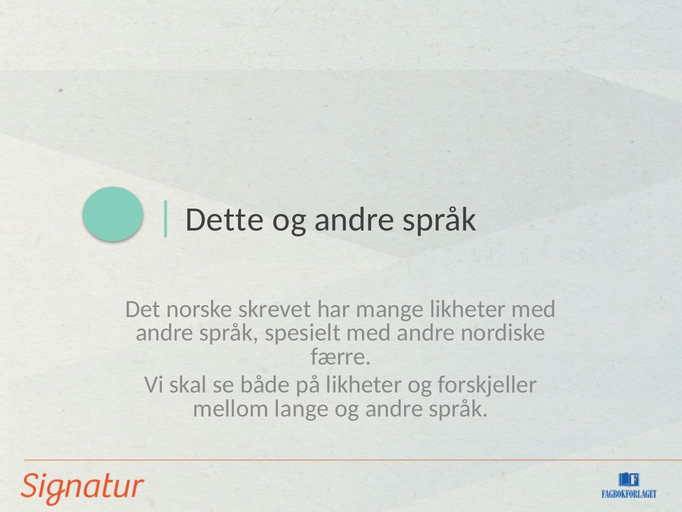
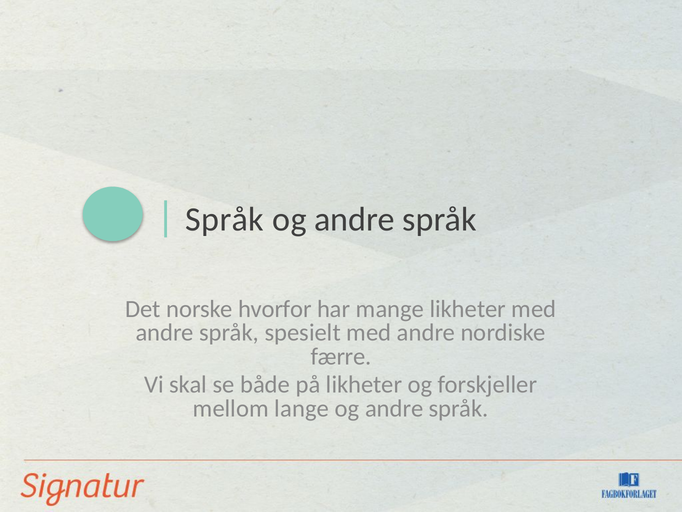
Dette: Dette -> Språk (225, 219)
skrevet: skrevet -> hvorfor (275, 309)
